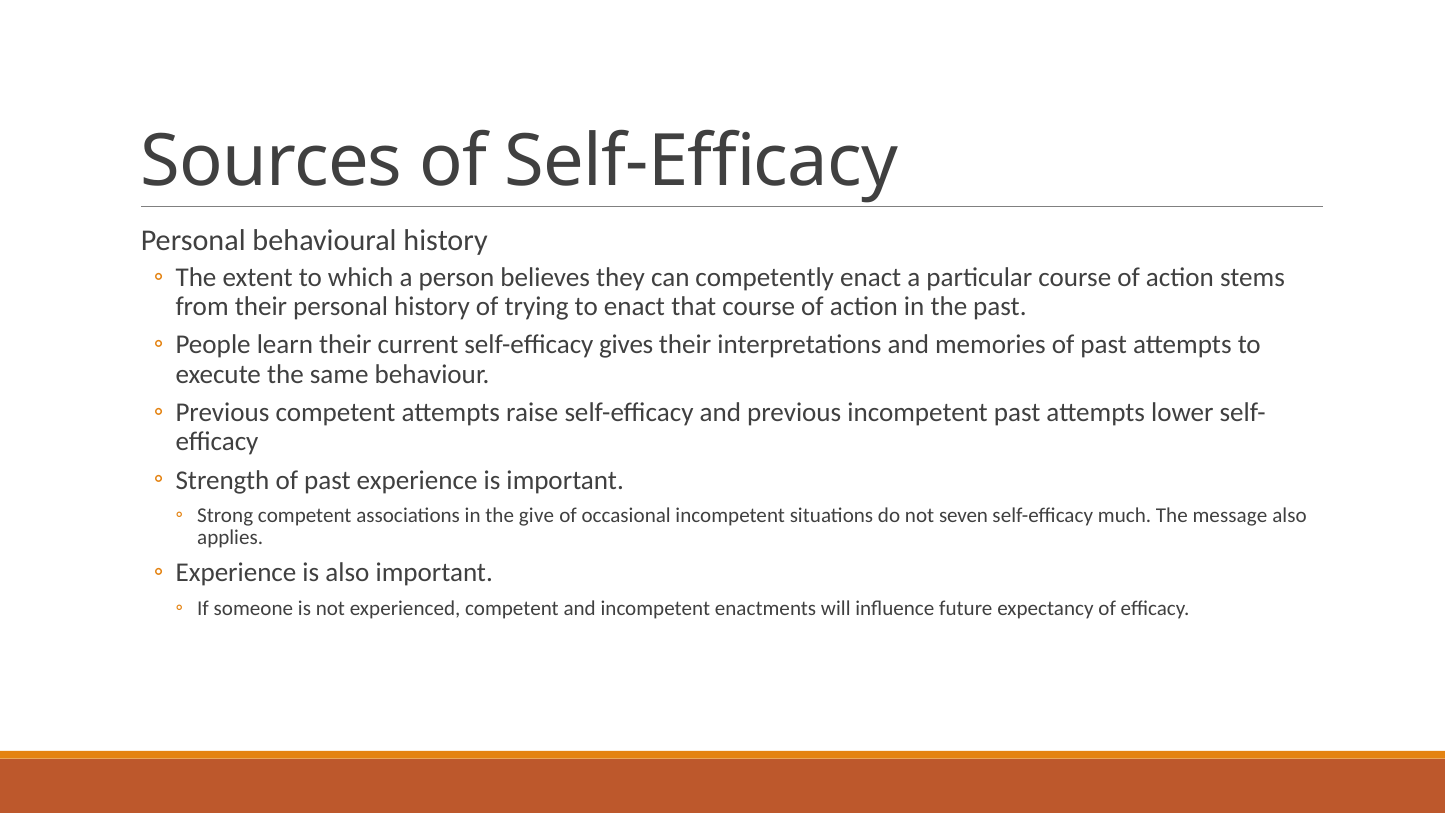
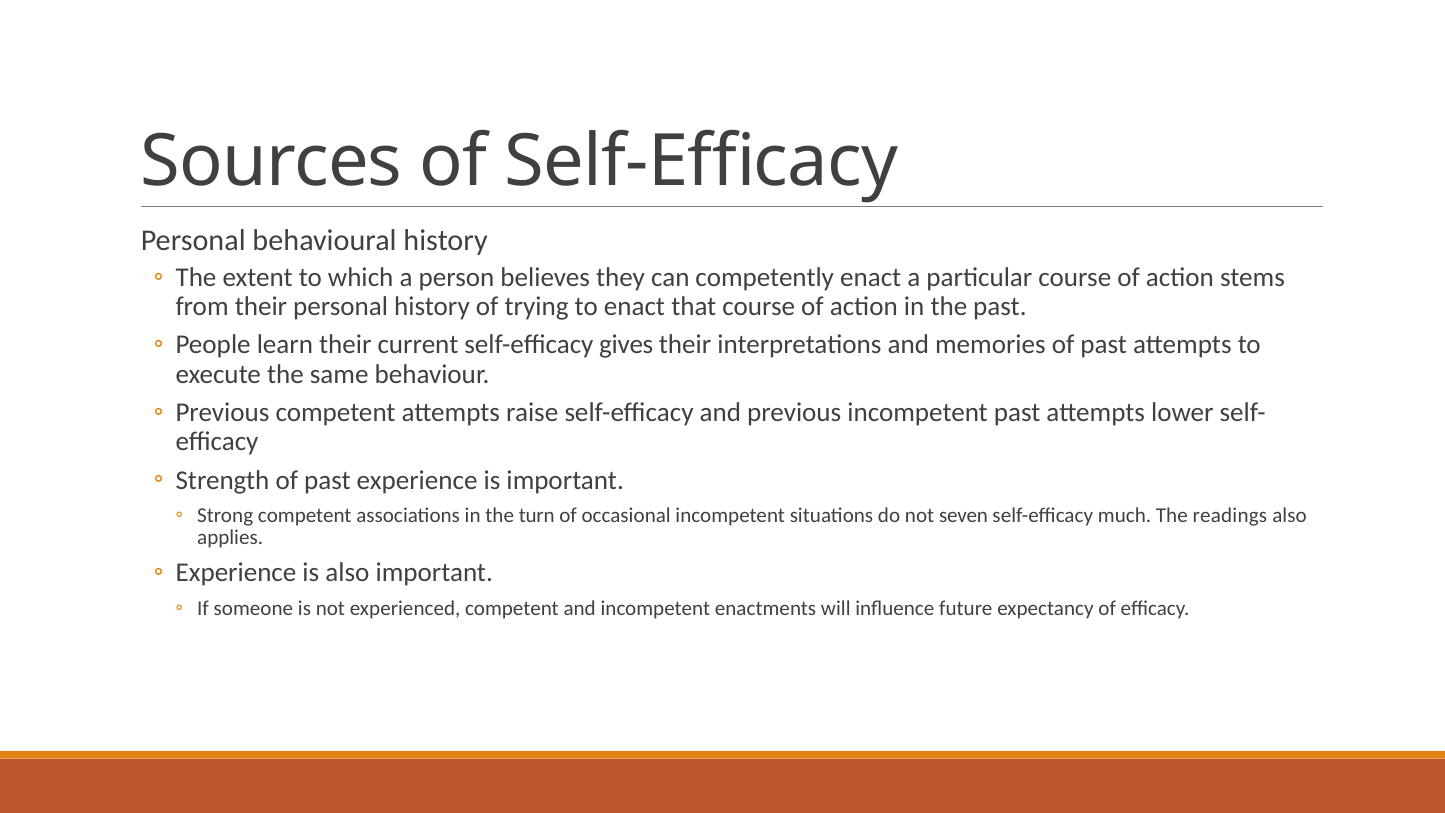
give: give -> turn (537, 515)
message: message -> readings (1230, 515)
